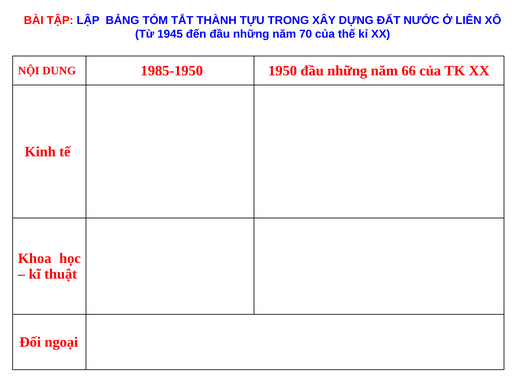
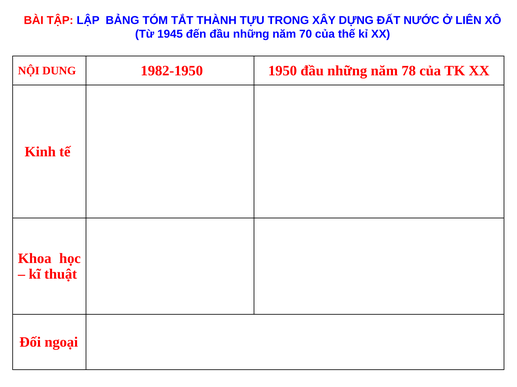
1985-1950: 1985-1950 -> 1982-1950 (172, 71)
66: 66 -> 78 (409, 71)
